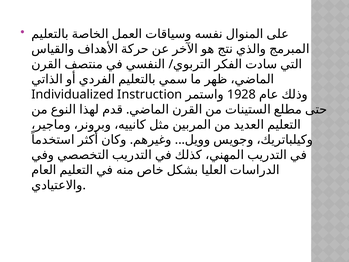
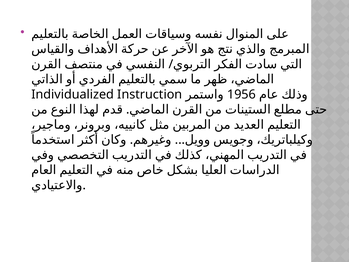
1928: 1928 -> 1956 (241, 94)
